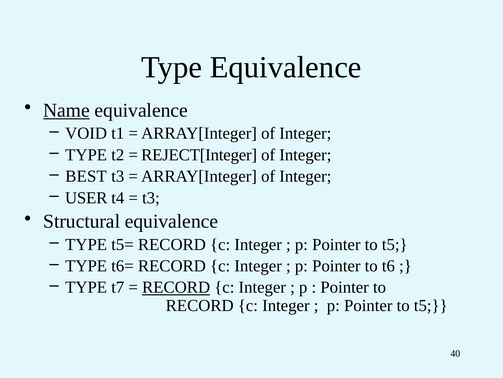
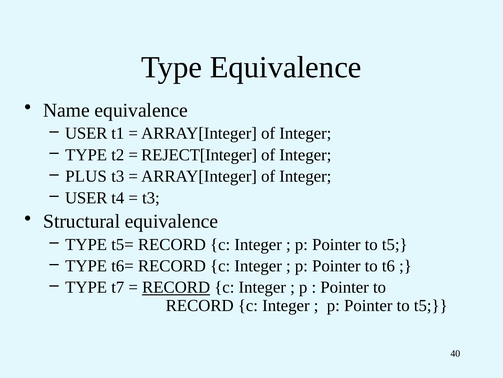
Name underline: present -> none (66, 110)
VOID: VOID -> USER (86, 133)
BEST: BEST -> PLUS (86, 176)
